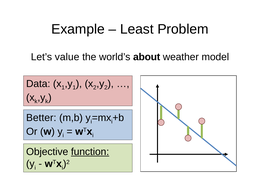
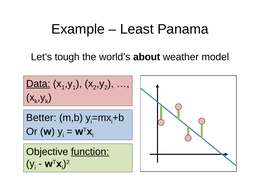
Problem: Problem -> Panama (183, 29)
value: value -> tough (67, 57)
Data underline: none -> present (38, 84)
